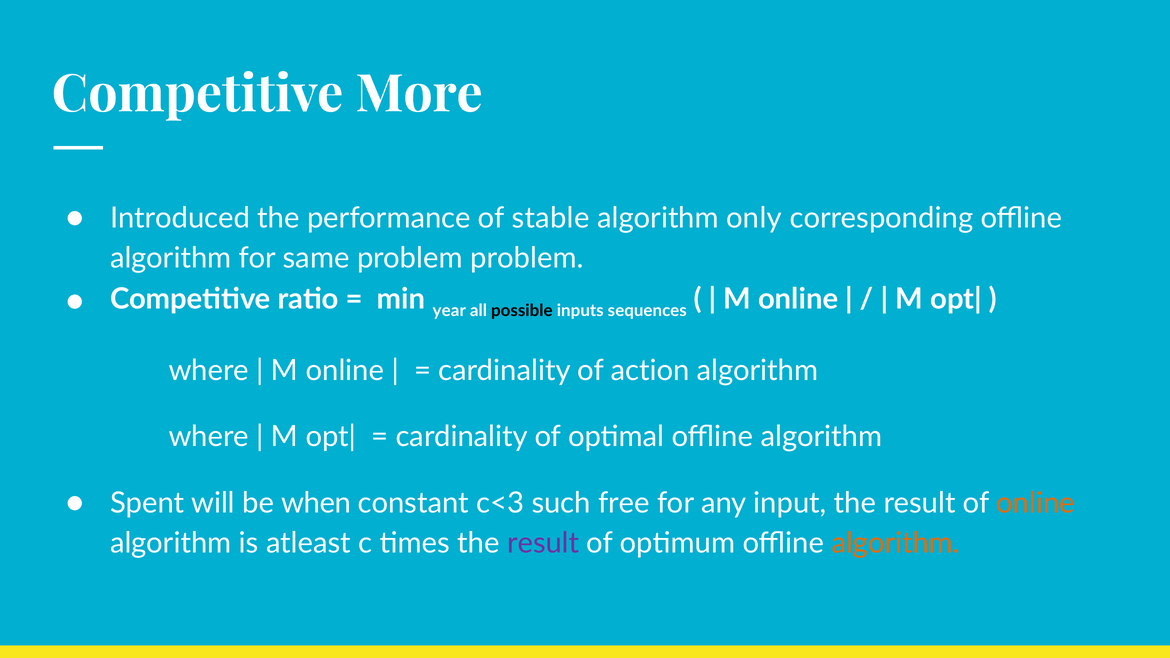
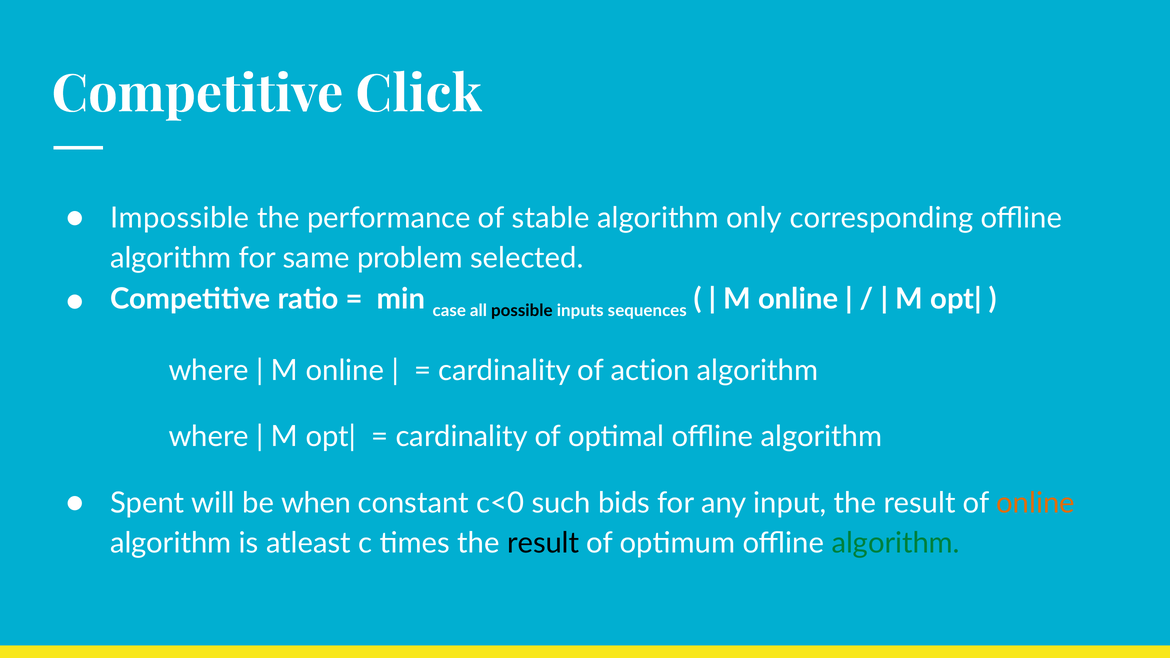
More: More -> Click (419, 94)
Introduced: Introduced -> Impossible (180, 218)
problem problem: problem -> selected (527, 258)
year: year -> case (449, 311)
c<3: c<3 -> c<0 (500, 503)
free: free -> bids (624, 503)
result colour: purple -> black (543, 543)
algorithm colour: orange -> green (896, 543)
